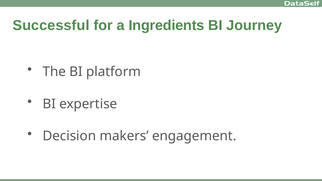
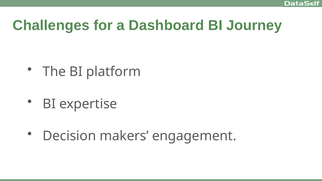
Successful: Successful -> Challenges (51, 25)
Ingredients: Ingredients -> Dashboard (166, 25)
